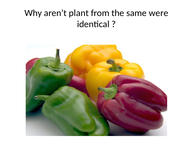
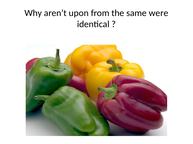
plant: plant -> upon (79, 13)
